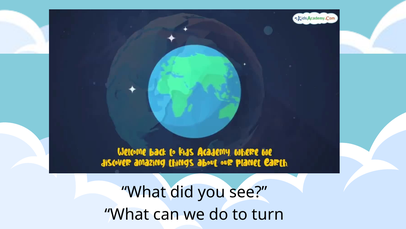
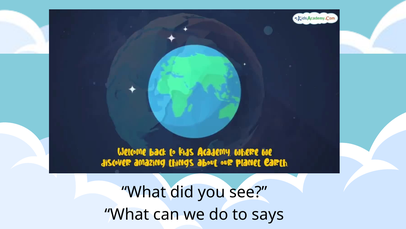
turn: turn -> says (268, 214)
